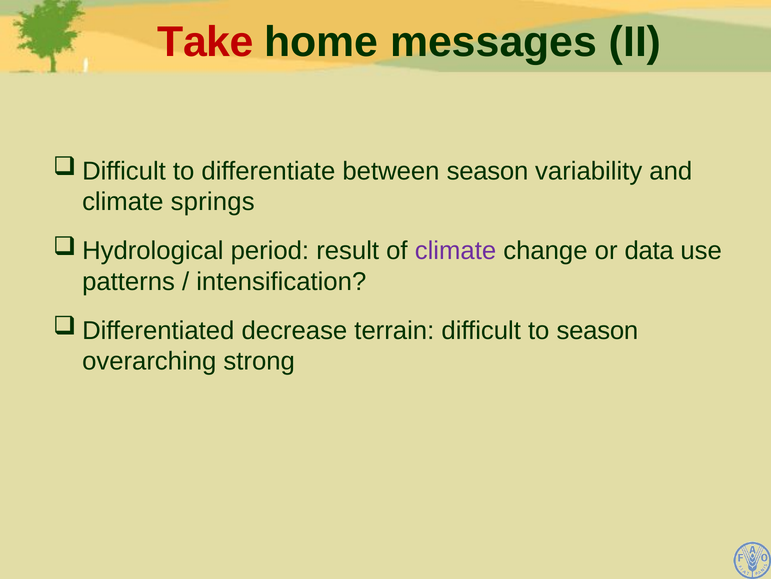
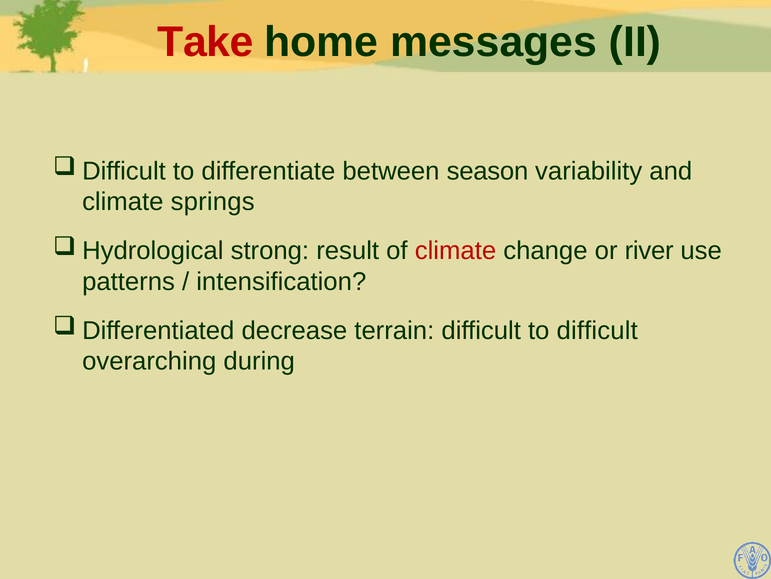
period: period -> strong (270, 250)
climate colour: purple -> red (455, 250)
data: data -> river (649, 250)
to season: season -> difficult (597, 330)
strong: strong -> during (259, 361)
